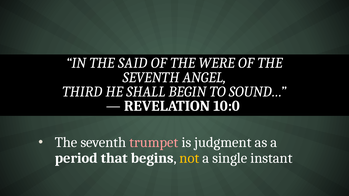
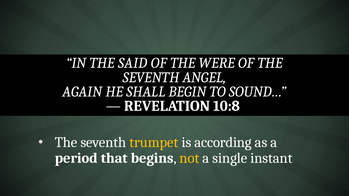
THIRD: THIRD -> AGAIN (82, 92)
10:0: 10:0 -> 10:8 (227, 106)
trumpet colour: pink -> yellow (154, 143)
judgment: judgment -> according (223, 143)
